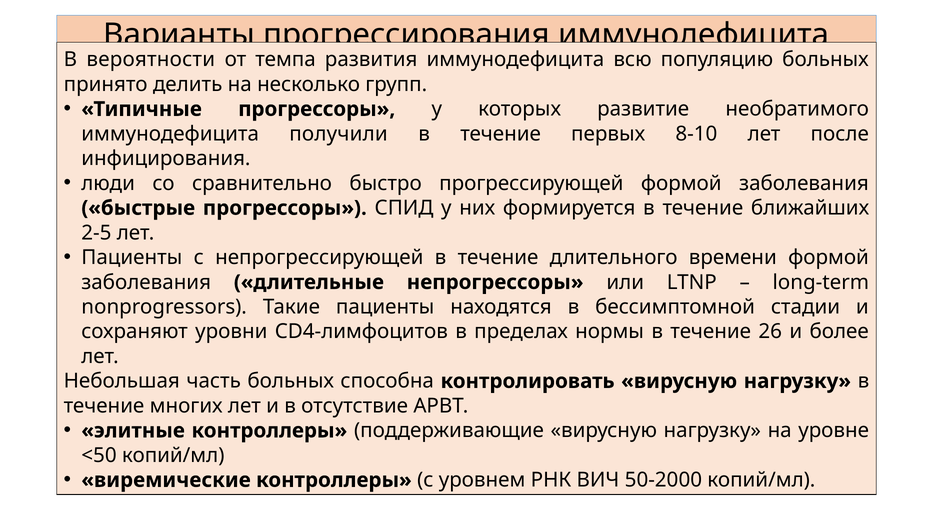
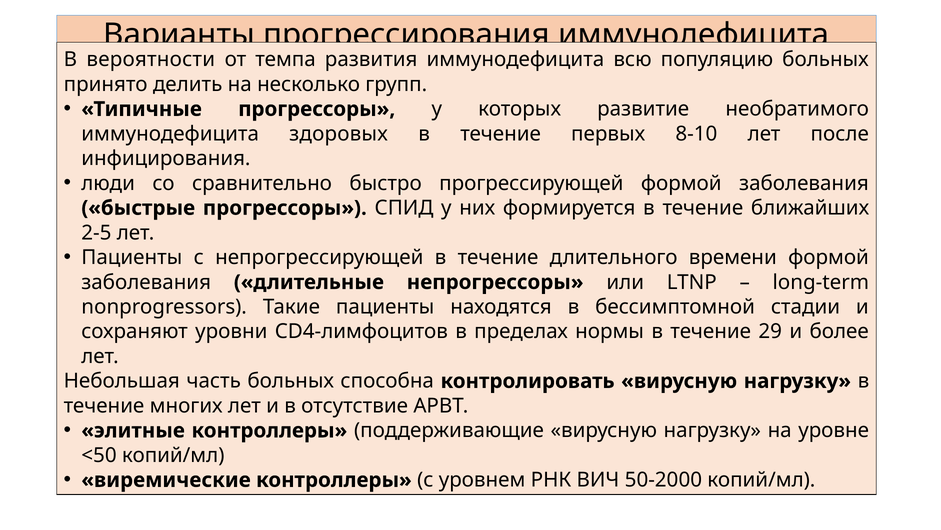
получили: получили -> здоровых (339, 134)
26: 26 -> 29 (770, 331)
